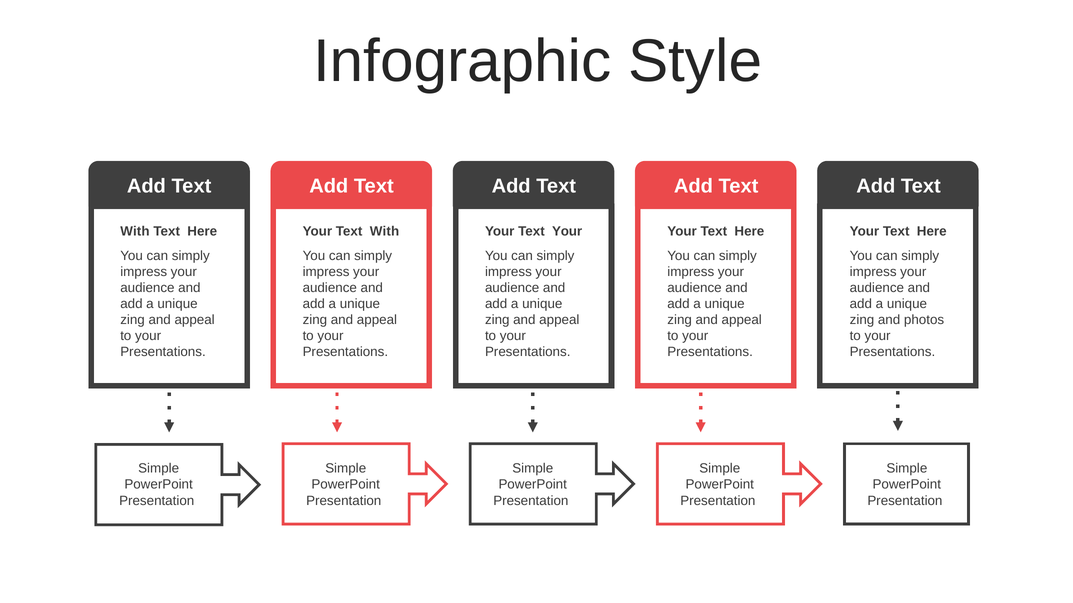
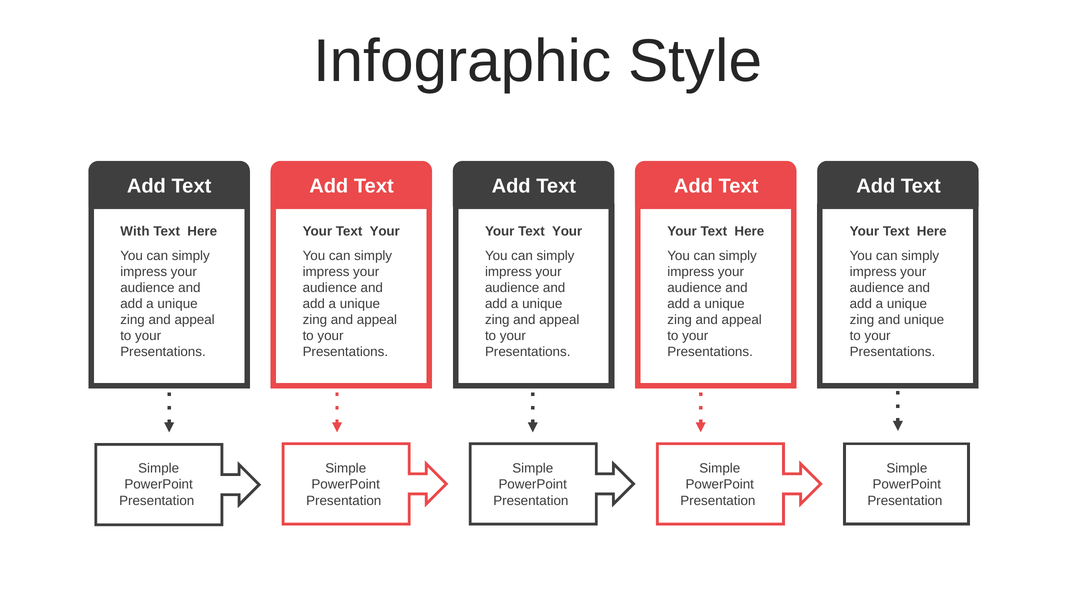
With: With -> Your (385, 231)
and photos: photos -> unique (924, 320)
